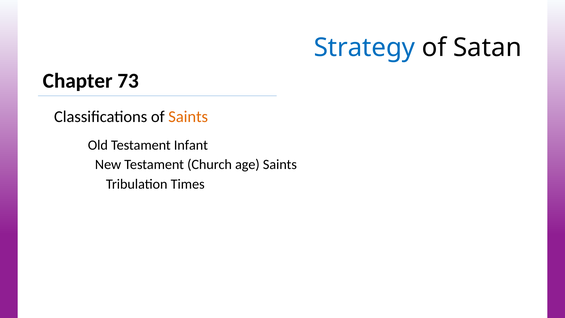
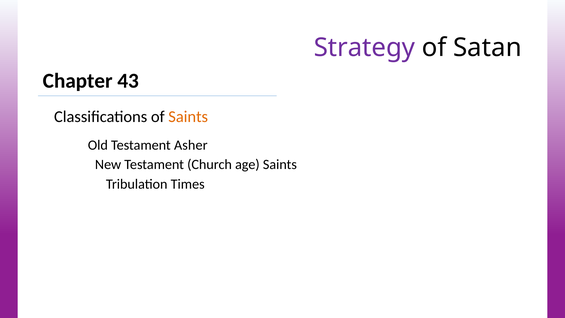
Strategy colour: blue -> purple (364, 47)
73: 73 -> 43 (128, 81)
Infant: Infant -> Asher (191, 145)
